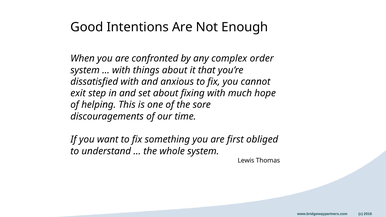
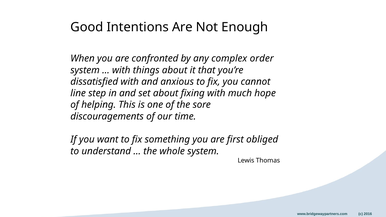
exit: exit -> line (78, 93)
